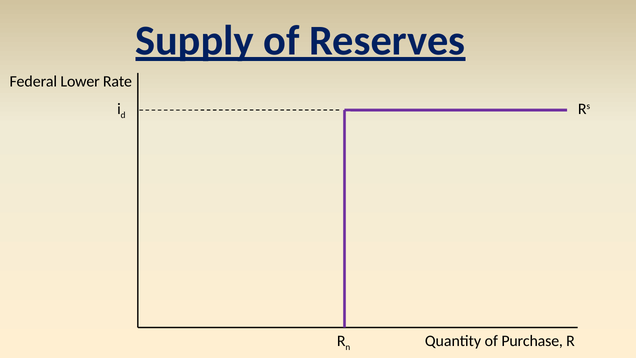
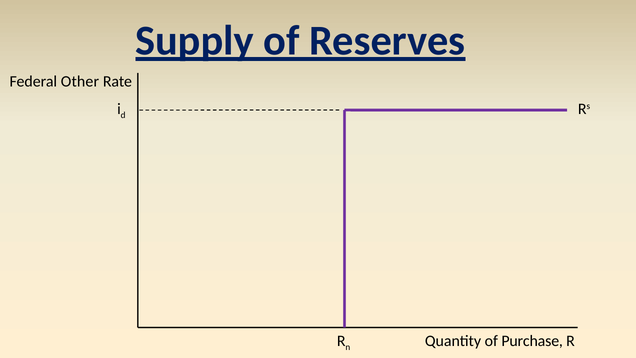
Lower: Lower -> Other (80, 81)
